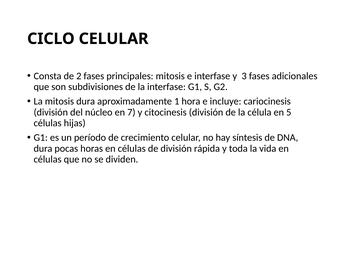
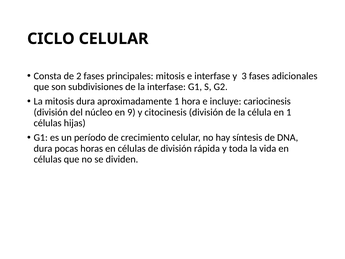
7: 7 -> 9 (131, 112)
en 5: 5 -> 1 (289, 112)
